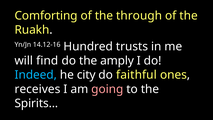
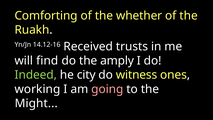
through: through -> whether (139, 16)
Hundred: Hundred -> Received (88, 46)
Indeed colour: light blue -> light green (36, 75)
faithful: faithful -> witness (137, 75)
receives: receives -> working (37, 89)
Spirits: Spirits -> Might (36, 103)
